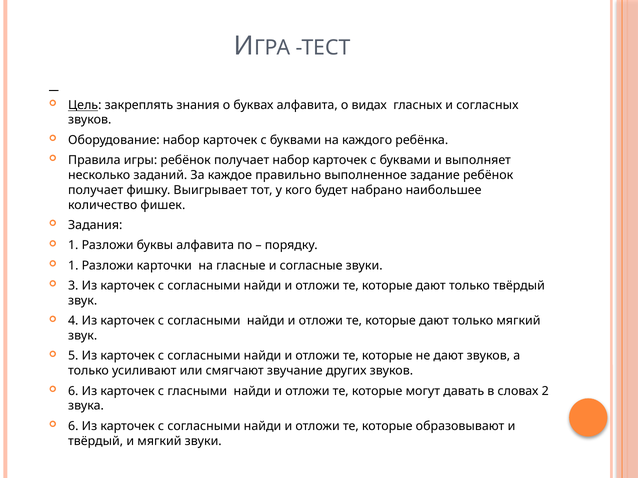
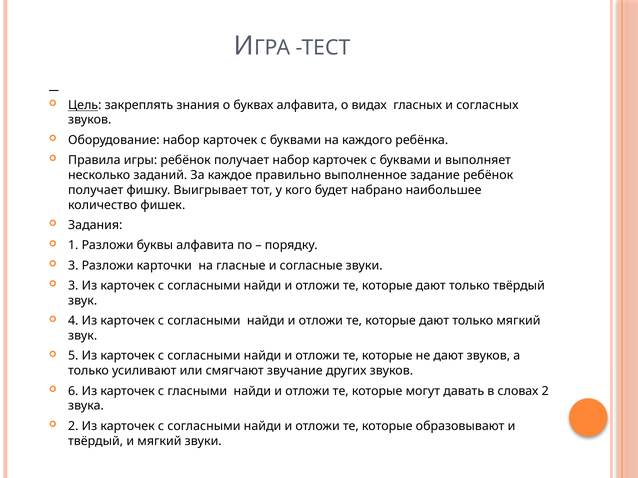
1: 1 -> 3 (73, 266)
6: 6 -> 2 (73, 426)
